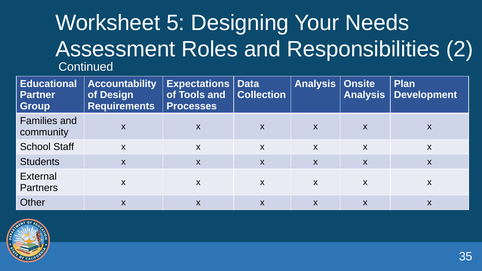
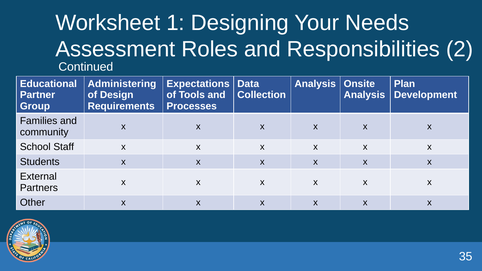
5: 5 -> 1 (176, 23)
Accountability: Accountability -> Administering (122, 84)
